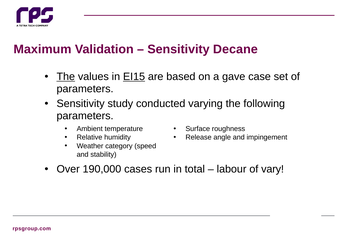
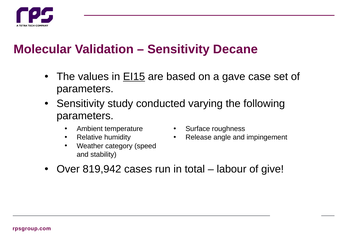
Maximum: Maximum -> Molecular (43, 49)
The underline: present -> none (66, 77)
190,000: 190,000 -> 819,942 (102, 169)
vary: vary -> give (273, 169)
